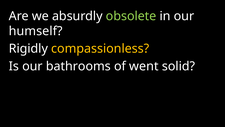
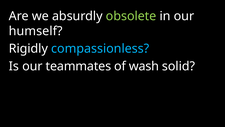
compassionless colour: yellow -> light blue (100, 49)
bathrooms: bathrooms -> teammates (78, 66)
went: went -> wash (144, 66)
